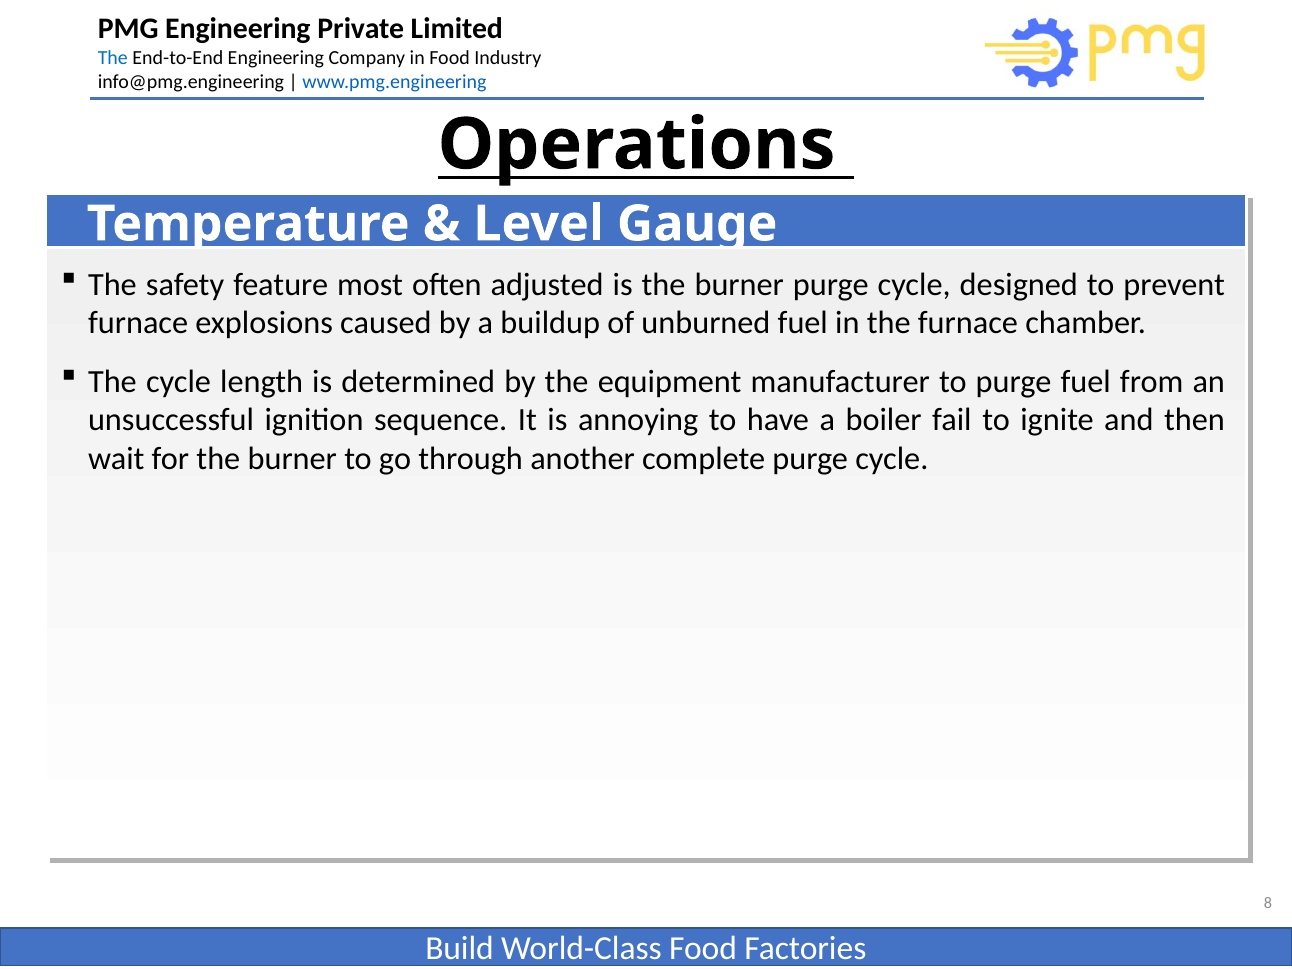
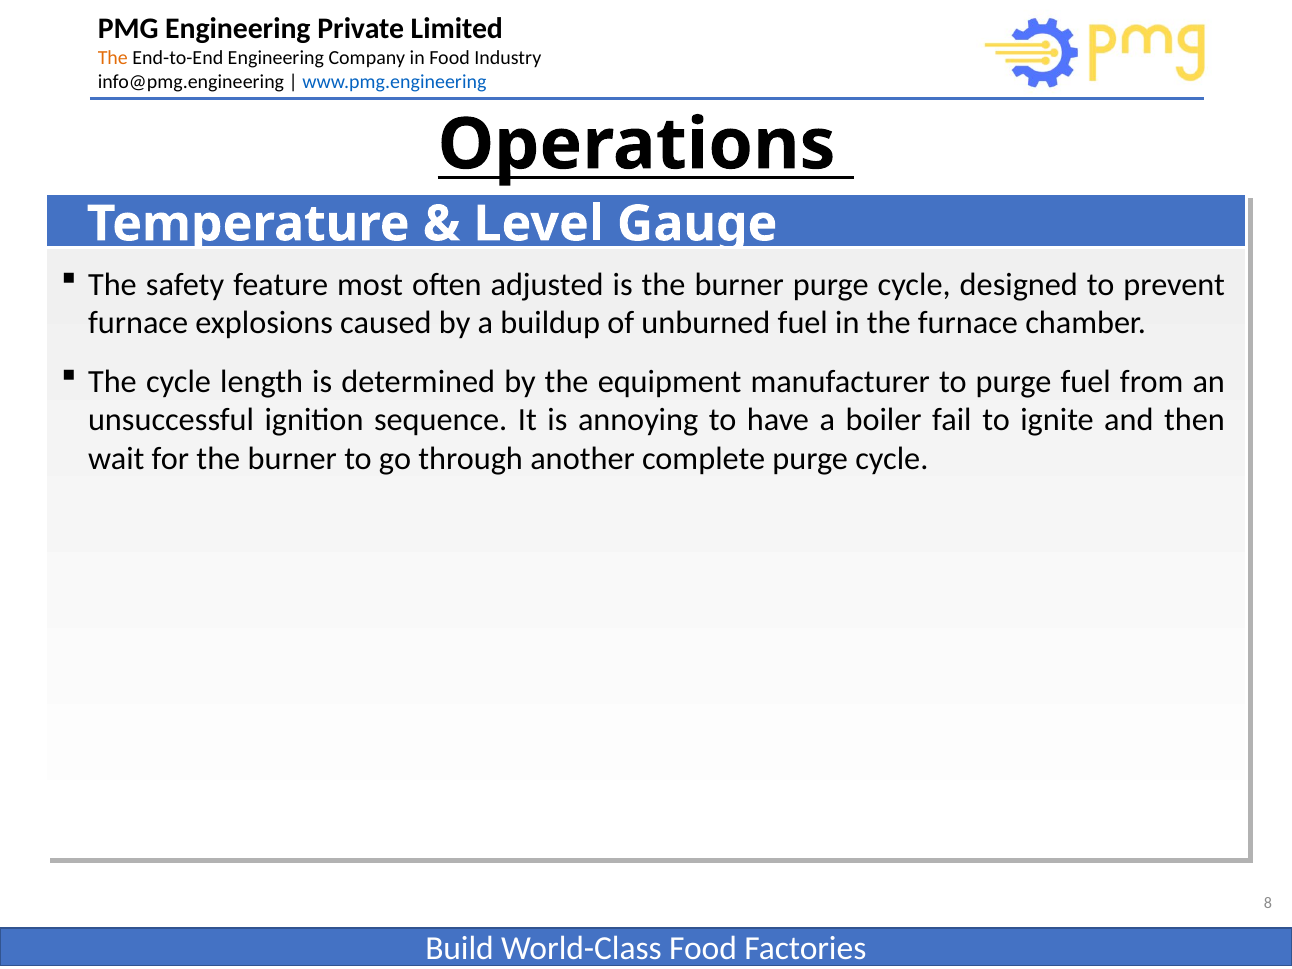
The colour: blue -> orange (113, 58)
